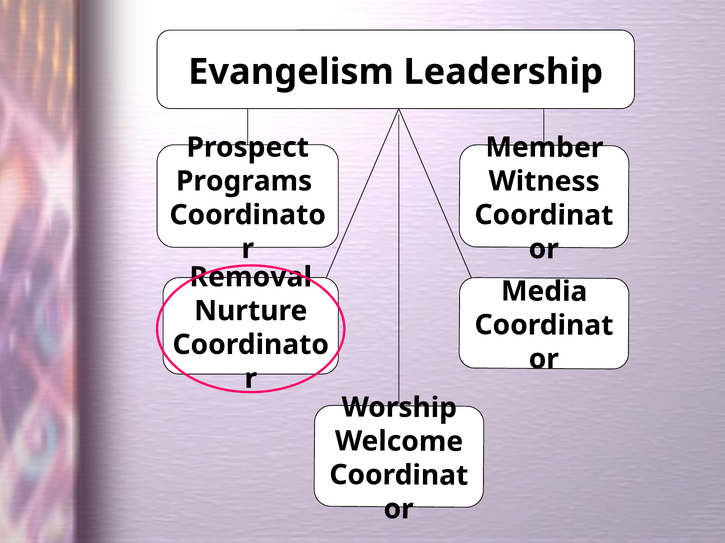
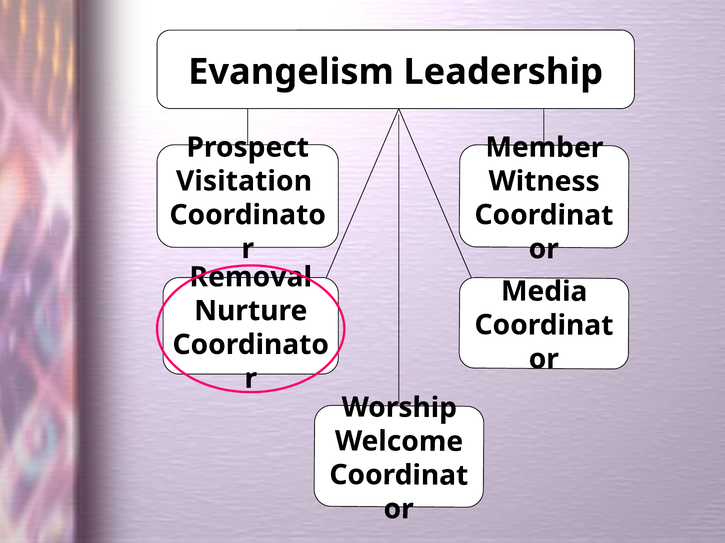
Programs: Programs -> Visitation (244, 181)
